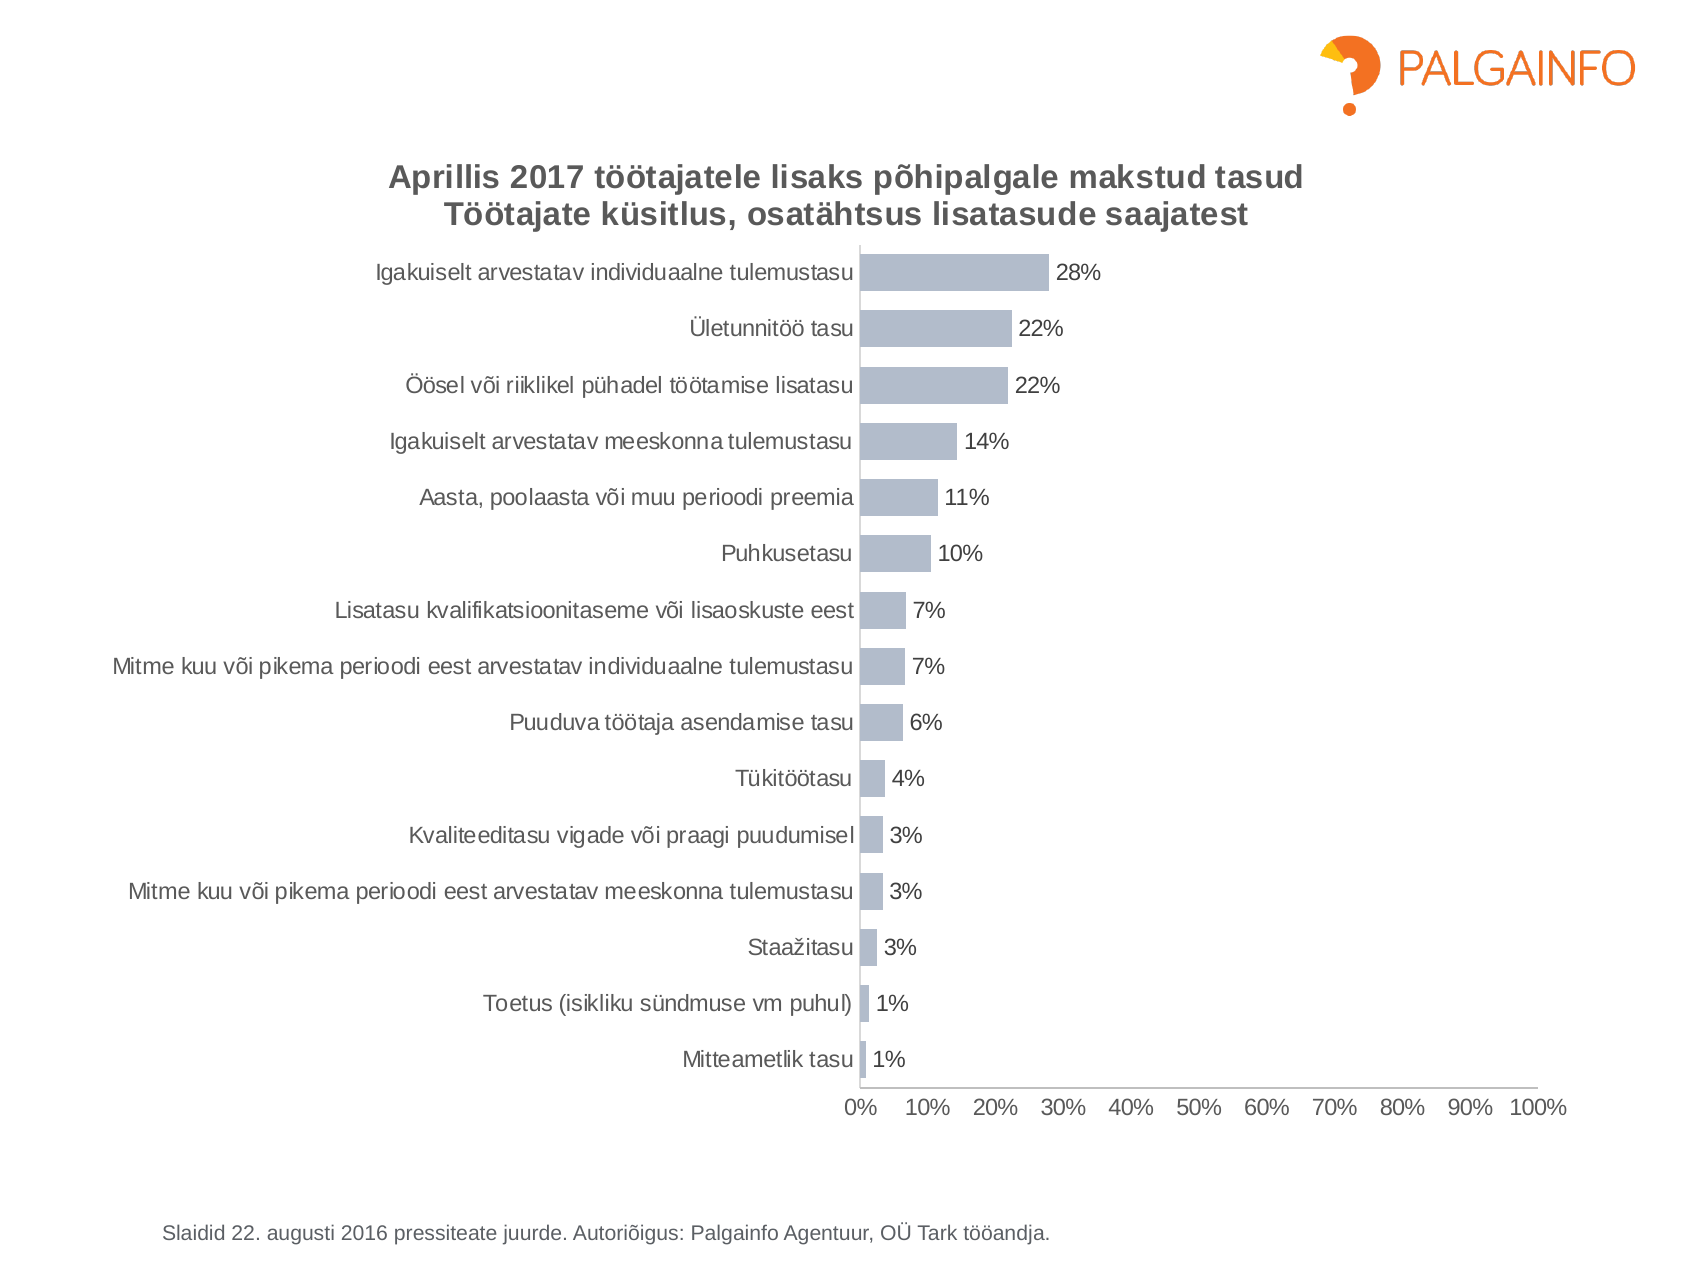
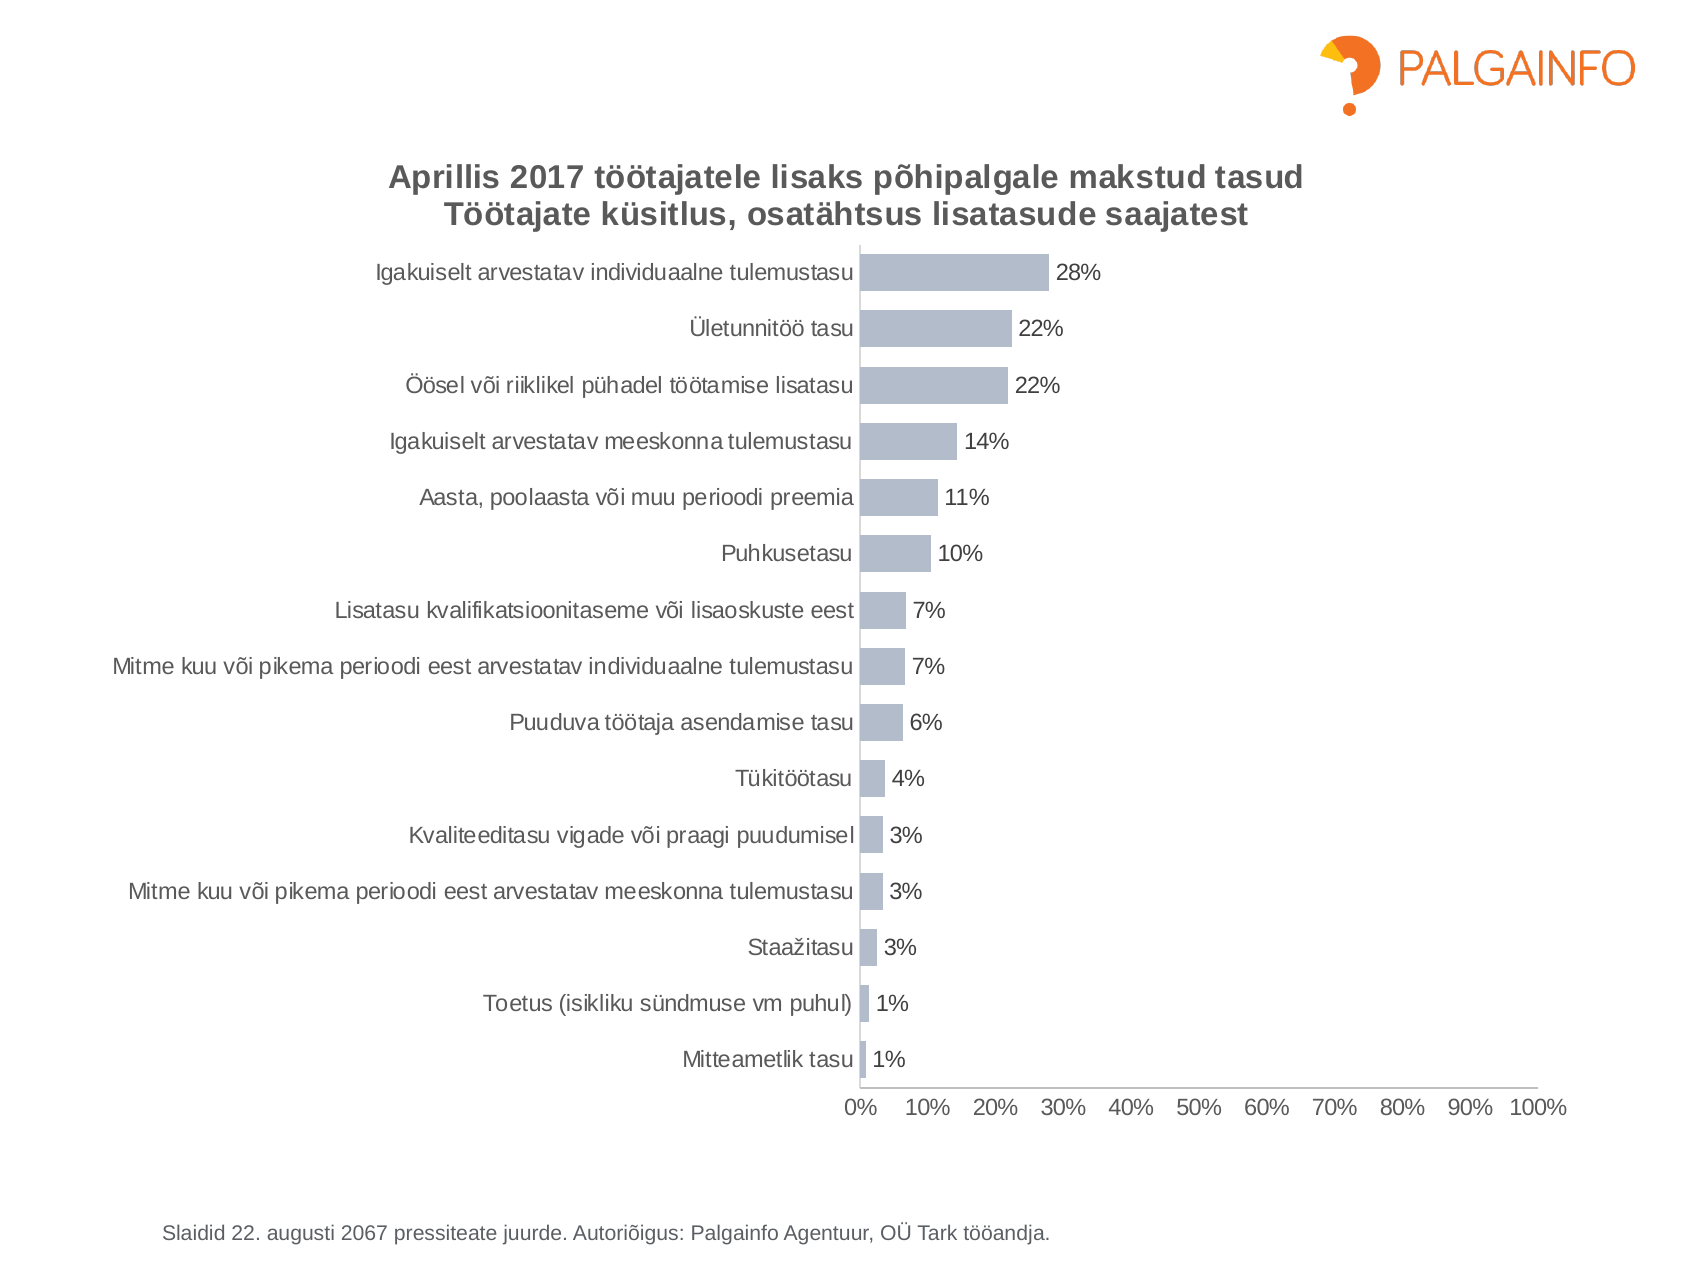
2016: 2016 -> 2067 (364, 1234)
